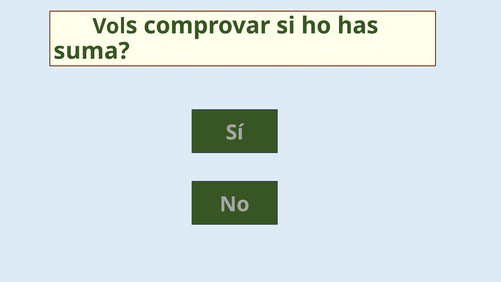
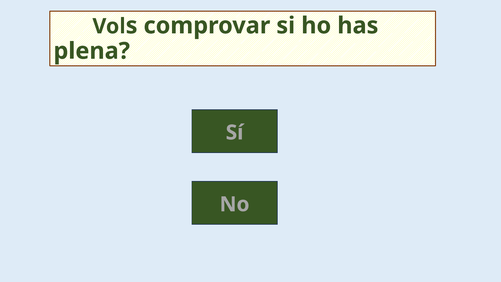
suma: suma -> plena (92, 51)
